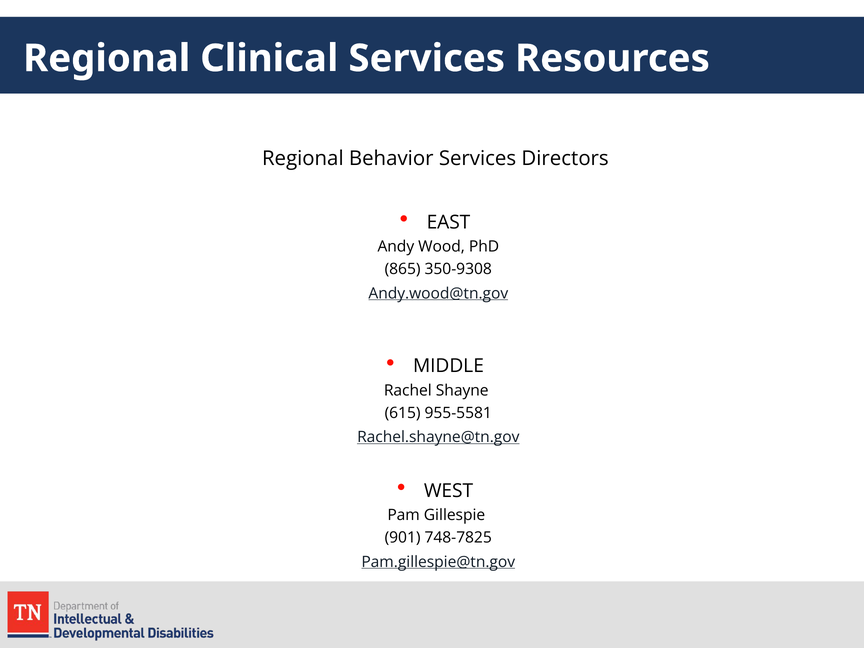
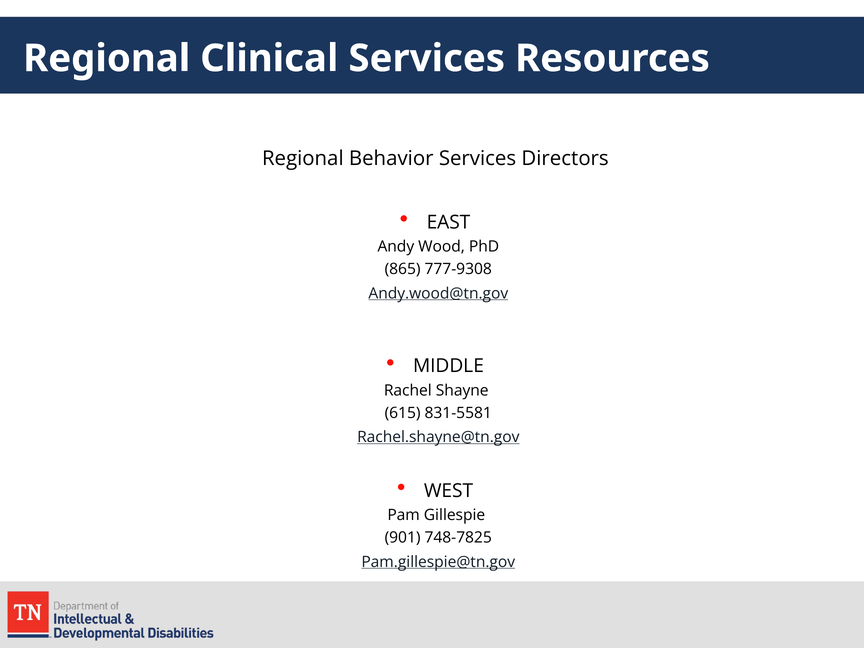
350-9308: 350-9308 -> 777-9308 (458, 269)
955-5581: 955-5581 -> 831-5581 (458, 413)
